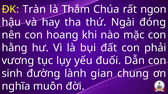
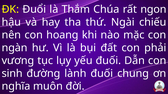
Tràn: Tràn -> Đuổi (34, 9)
đóng: đóng -> chiếu (153, 22)
hằng: hằng -> ngàn (15, 48)
lành gian: gian -> đuối (102, 74)
